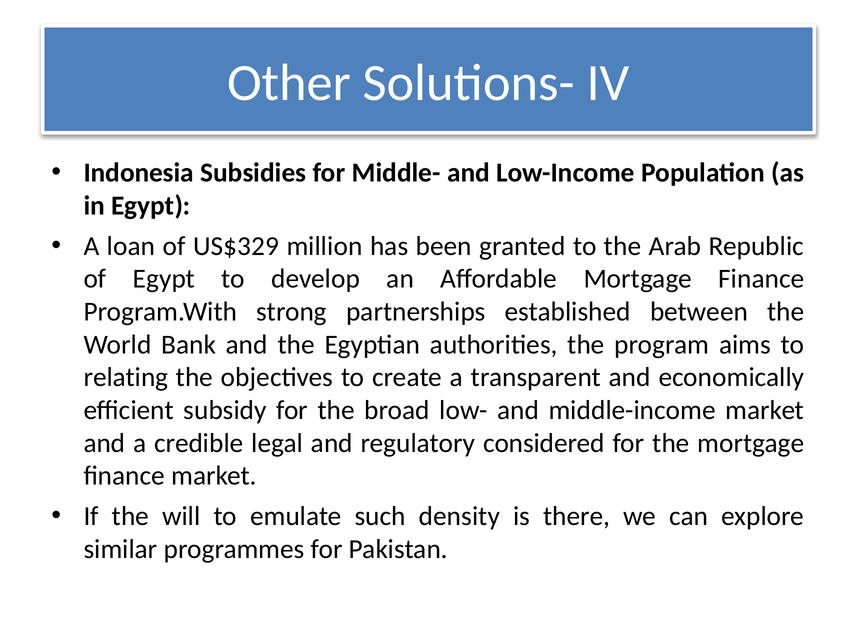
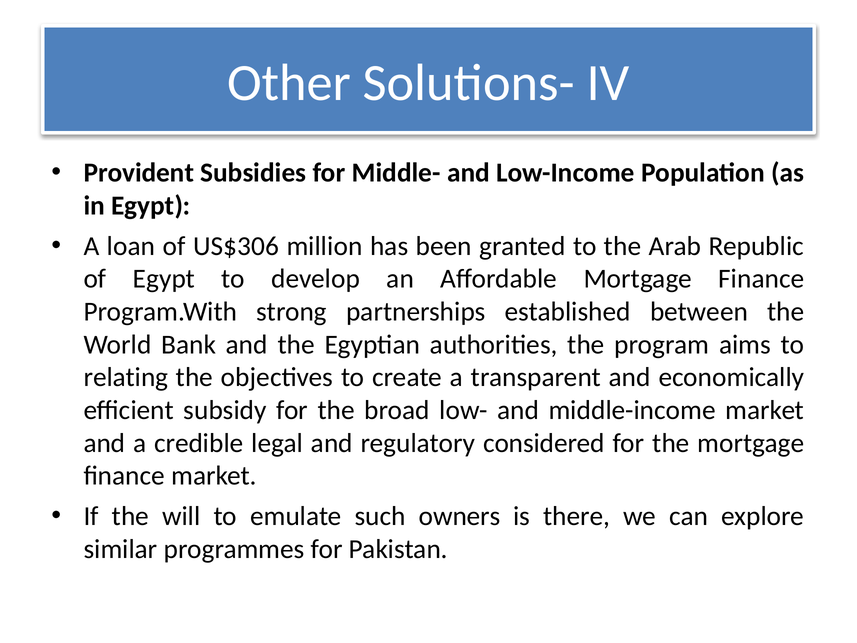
Indonesia: Indonesia -> Provident (139, 173)
US$329: US$329 -> US$306 (236, 246)
density: density -> owners (460, 516)
